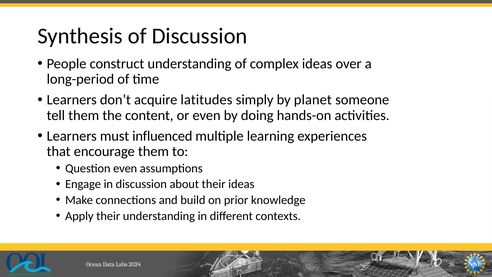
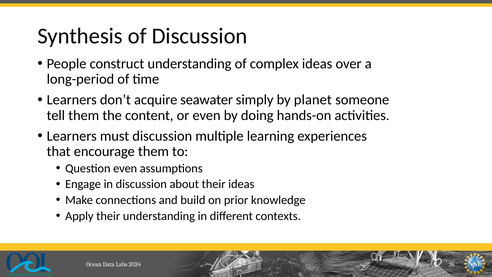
latitudes: latitudes -> seawater (207, 100)
must influenced: influenced -> discussion (162, 136)
